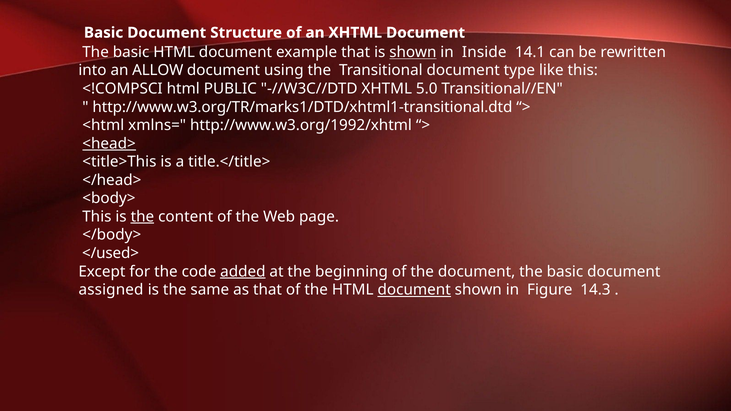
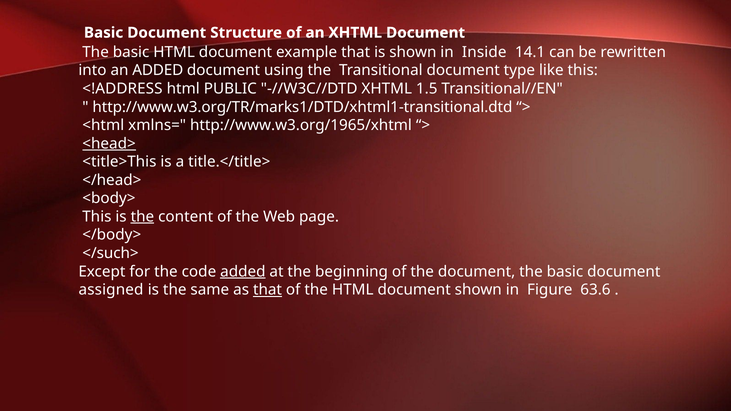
shown underline: present -> none (413, 52)
an ALLOW: ALLOW -> ADDED (158, 71)
<!COMPSCI: <!COMPSCI -> <!ADDRESS (122, 89)
5.0: 5.0 -> 1.5 (427, 89)
http://www.w3.org/1992/xhtml: http://www.w3.org/1992/xhtml -> http://www.w3.org/1965/xhtml (301, 125)
</used>: </used> -> </such> (110, 253)
that underline: none -> present (268, 290)
document underline: present -> none (414, 290)
14.3: 14.3 -> 63.6 (595, 290)
